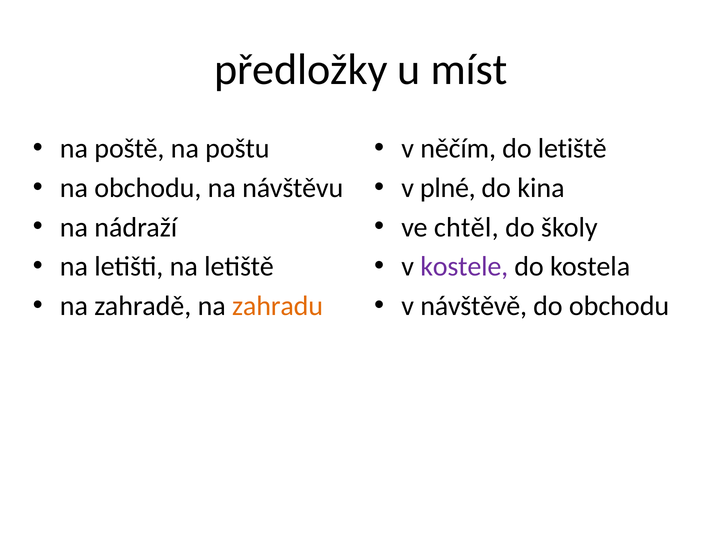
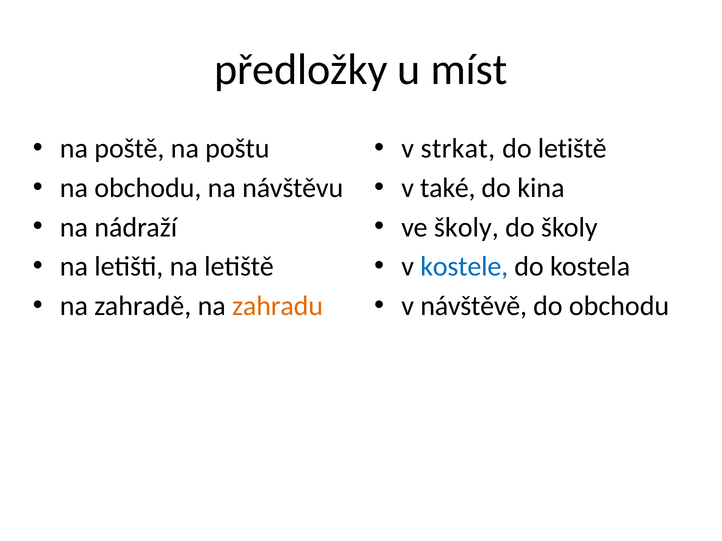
něčím: něčím -> strkat (458, 149)
plné: plné -> také (448, 188)
ve chtěl: chtěl -> školy (466, 227)
kostele colour: purple -> blue (464, 267)
